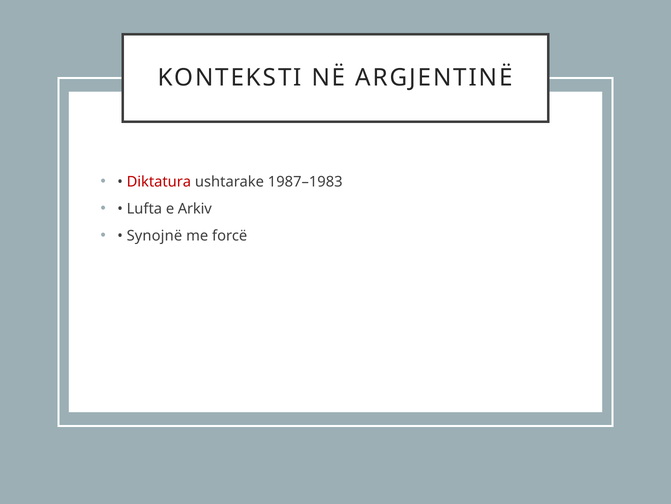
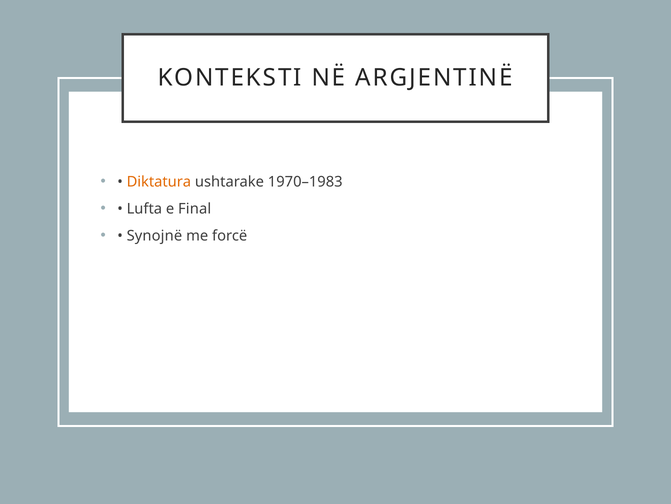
Diktatura colour: red -> orange (159, 181)
1987–1983: 1987–1983 -> 1970–1983 (305, 181)
Arkiv: Arkiv -> Final (195, 208)
